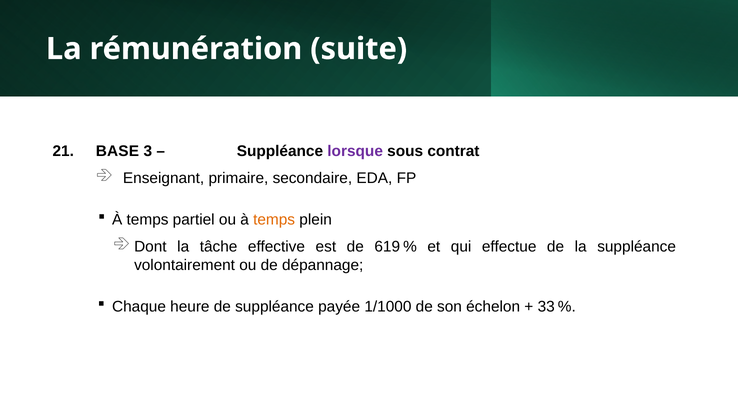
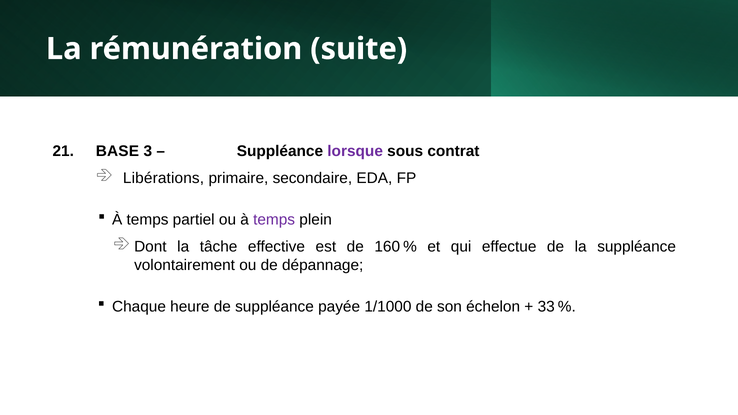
Enseignant: Enseignant -> Libérations (164, 178)
temps colour: orange -> purple (274, 220)
619: 619 -> 160 (387, 247)
